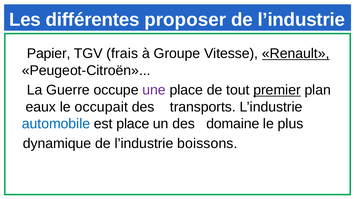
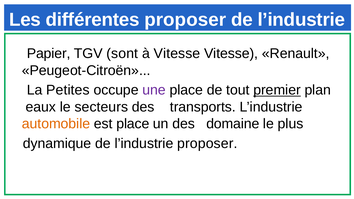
frais: frais -> sont (122, 54)
à Groupe: Groupe -> Vitesse (177, 54)
Renault underline: present -> none (296, 54)
Guerre: Guerre -> Petites (68, 90)
occupait: occupait -> secteurs (101, 107)
automobile colour: blue -> orange (56, 124)
l’industrie boissons: boissons -> proposer (207, 144)
